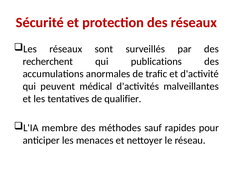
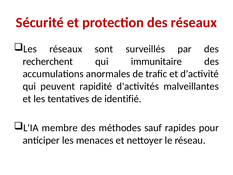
publications: publications -> immunitaire (156, 61)
médical: médical -> rapidité (96, 86)
qualifier: qualifier -> identifié (123, 99)
